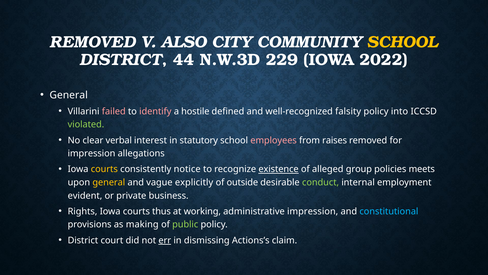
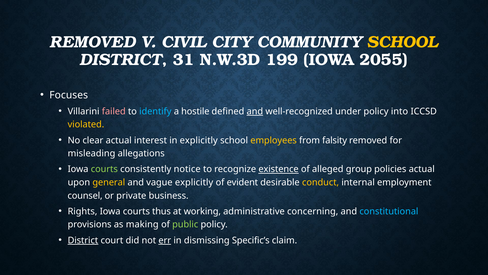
ALSO: ALSO -> CIVIL (184, 42)
44: 44 -> 31 (184, 60)
229: 229 -> 199 (282, 60)
2022: 2022 -> 2055 (384, 60)
General: General -> Focuses (69, 95)
identify colour: pink -> light blue (155, 111)
and underline: none -> present (255, 111)
falsity: falsity -> under (348, 111)
violated colour: light green -> yellow (86, 124)
clear verbal: verbal -> actual (119, 140)
in statutory: statutory -> explicitly (199, 140)
employees colour: pink -> yellow (274, 140)
raises: raises -> falsity (335, 140)
impression: impression -> misleading (91, 153)
courts colour: yellow -> light green (104, 169)
policies meets: meets -> actual (422, 169)
outside: outside -> evident (242, 182)
conduct colour: light green -> yellow (321, 182)
evident: evident -> counsel (85, 195)
administrative impression: impression -> concerning (313, 211)
District underline: none -> present (83, 240)
Actions’s: Actions’s -> Specific’s (251, 240)
